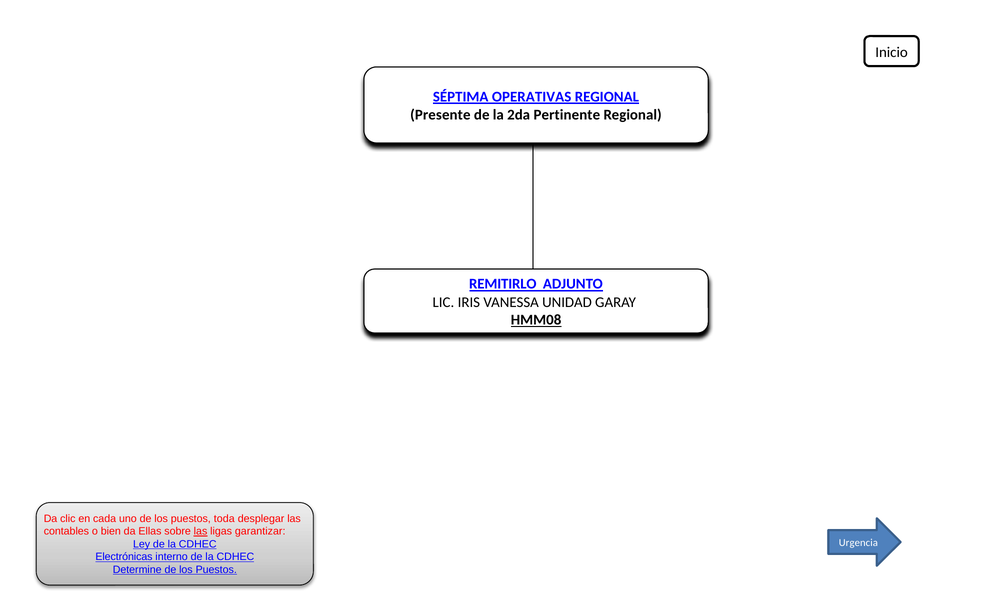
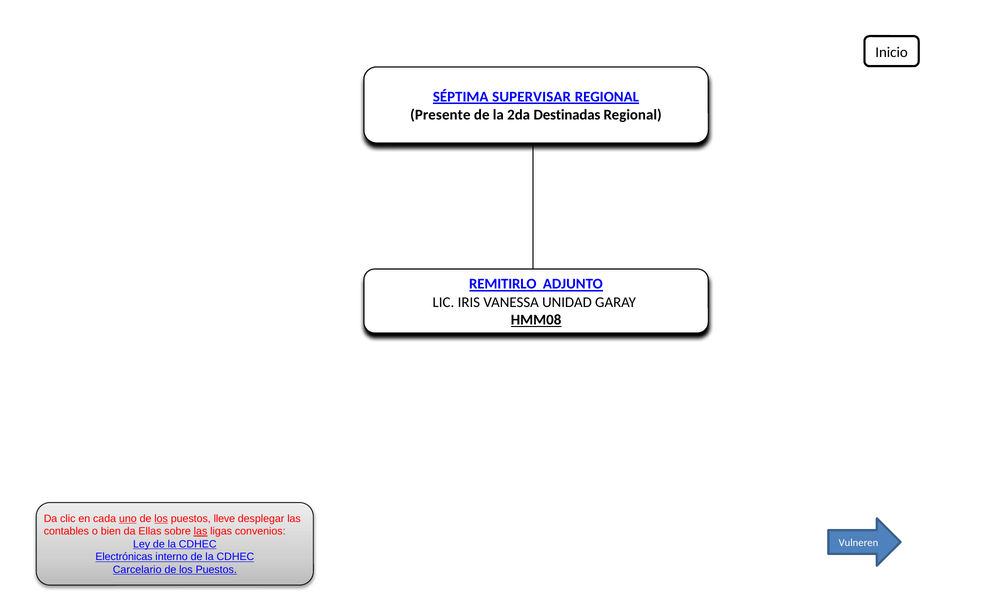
OPERATIVAS: OPERATIVAS -> SUPERVISAR (532, 97)
Pertinente: Pertinente -> Destinadas (567, 115)
uno underline: none -> present (128, 519)
los underline: none -> present (161, 519)
toda: toda -> lleve (224, 519)
garantizar: garantizar -> convenios (260, 532)
Urgencia: Urgencia -> Vulneren (858, 543)
Determine: Determine -> Carcelario (137, 570)
